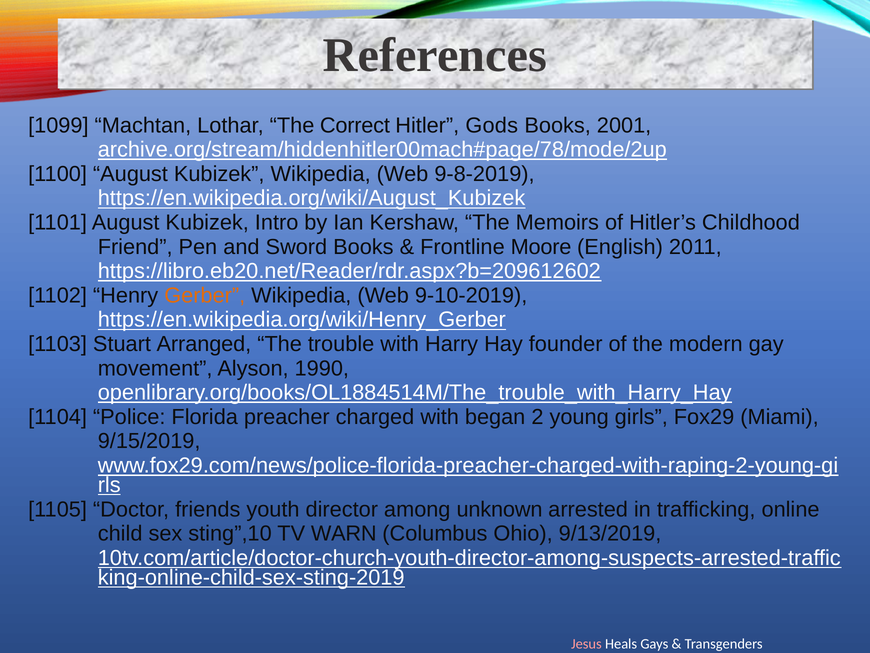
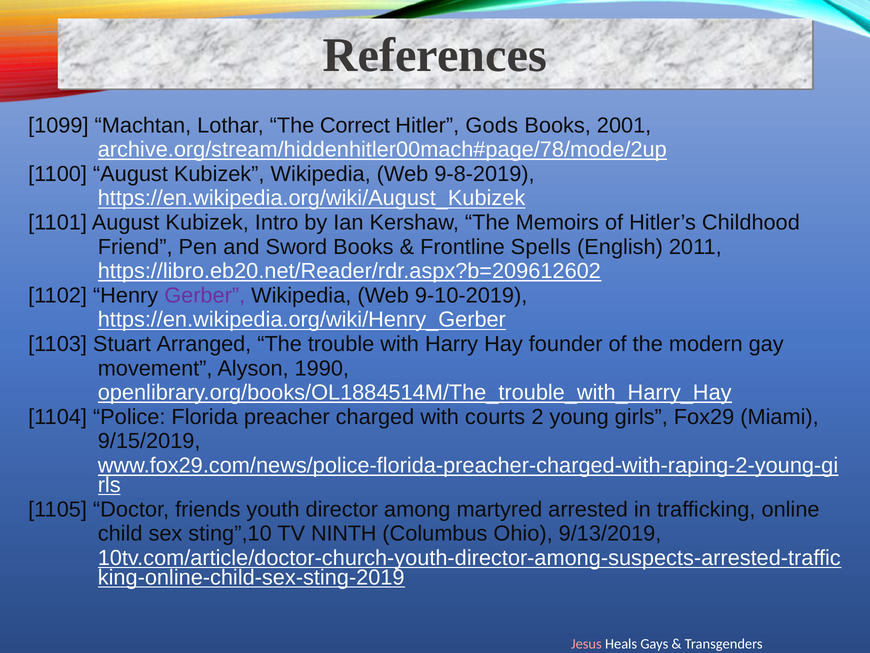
Moore: Moore -> Spells (541, 247)
Gerber colour: orange -> purple (205, 295)
began: began -> courts (495, 417)
unknown: unknown -> martyred (499, 509)
WARN: WARN -> NINTH (344, 533)
